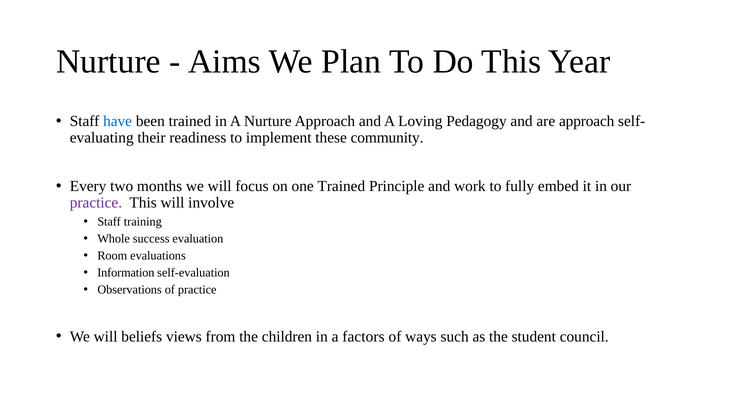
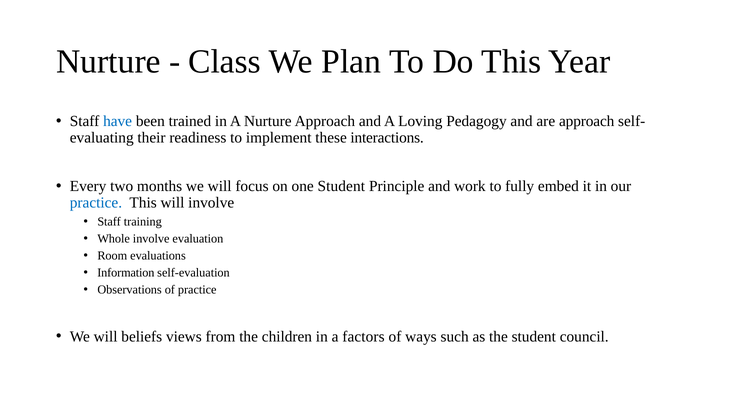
Aims: Aims -> Class (225, 62)
community: community -> interactions (387, 138)
one Trained: Trained -> Student (341, 186)
practice colour: purple -> blue (96, 203)
Whole success: success -> involve (151, 238)
